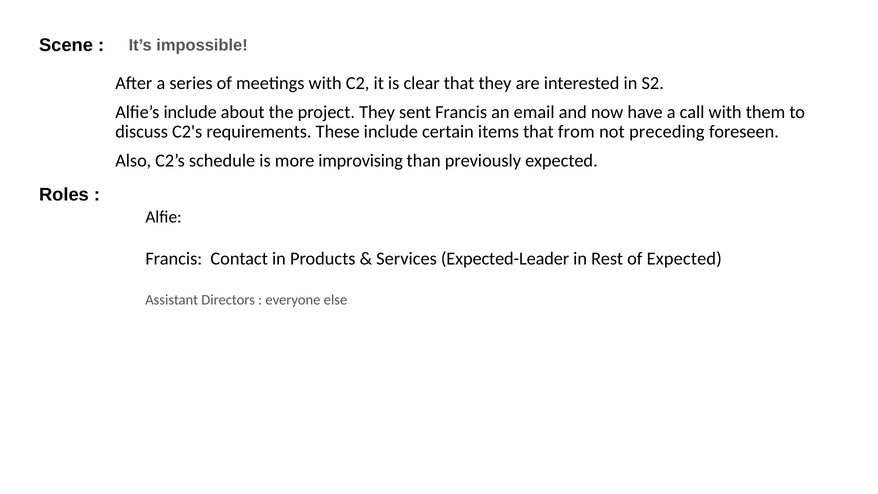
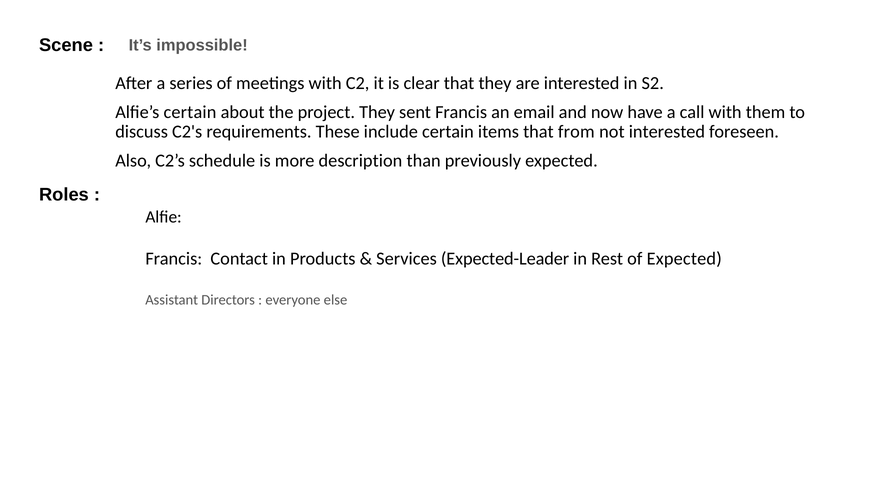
Alfie’s include: include -> certain (190, 112)
not preceding: preceding -> interested (667, 132)
improvising: improvising -> description (360, 161)
